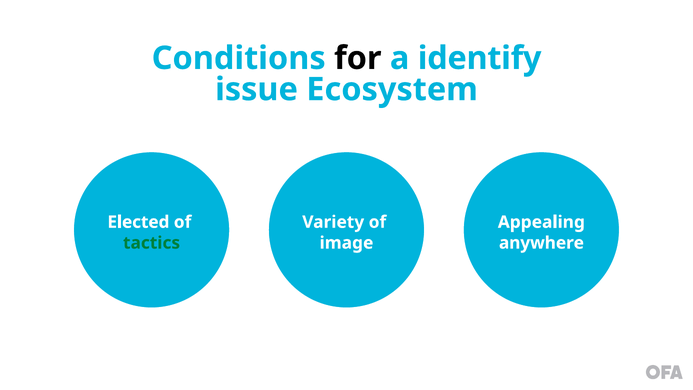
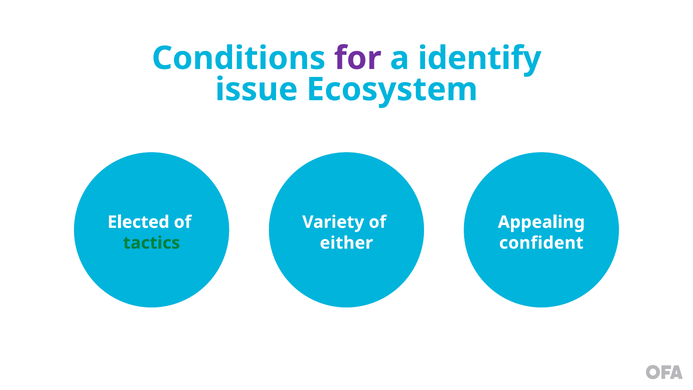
for colour: black -> purple (358, 58)
image: image -> either (346, 243)
anywhere: anywhere -> confident (541, 243)
